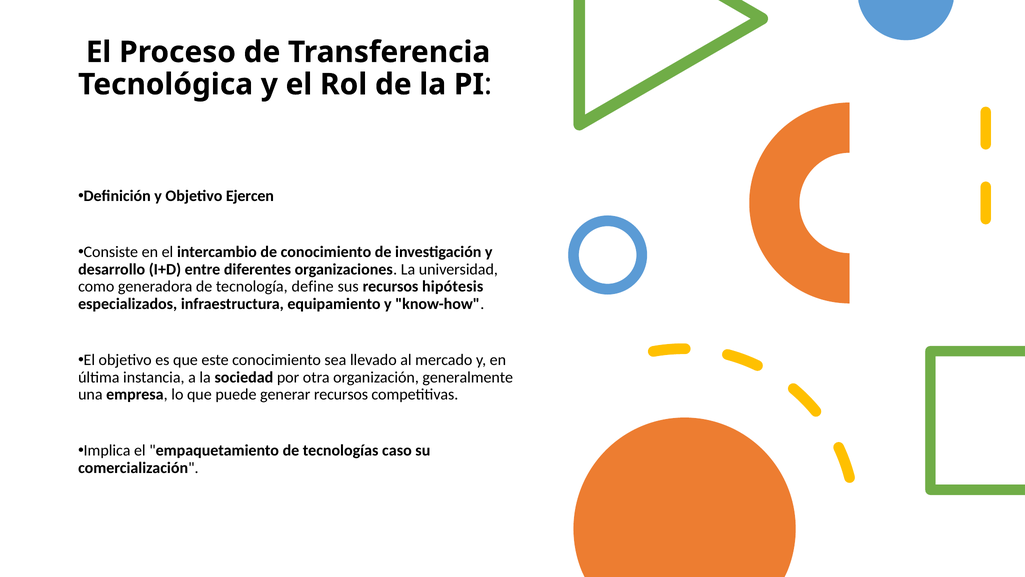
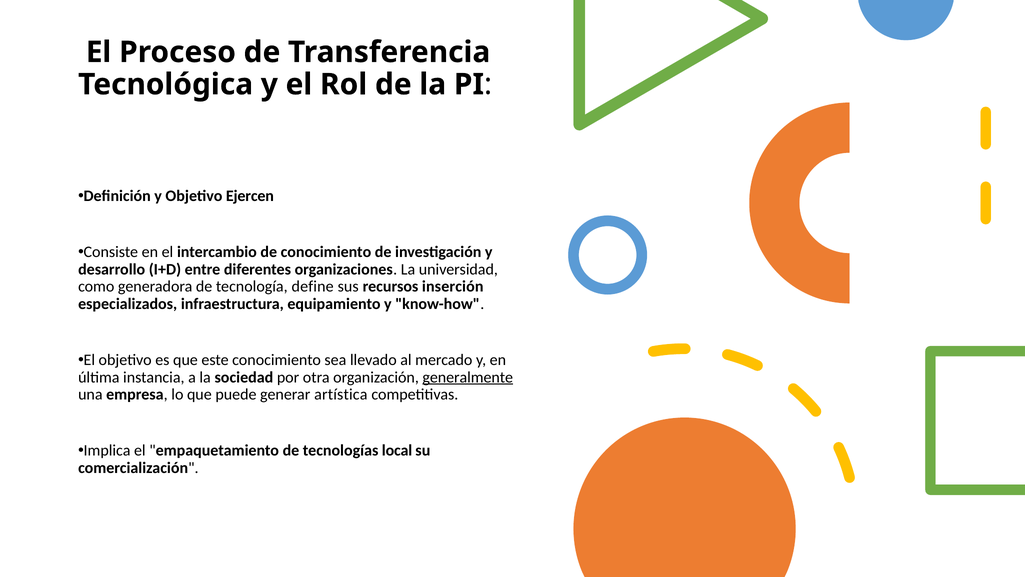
hipótesis: hipótesis -> inserción (453, 286)
generalmente underline: none -> present (468, 377)
generar recursos: recursos -> artística (341, 394)
caso: caso -> local (397, 450)
